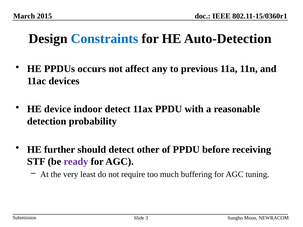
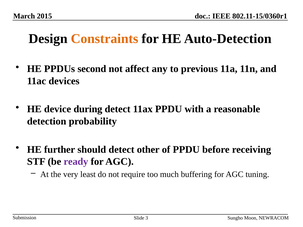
Constraints colour: blue -> orange (105, 39)
occurs: occurs -> second (92, 69)
indoor: indoor -> during (88, 109)
